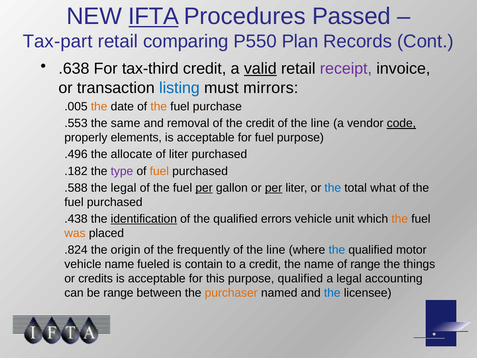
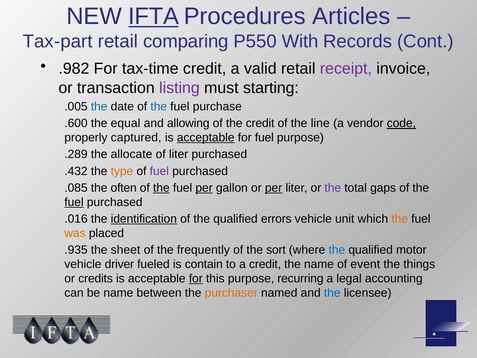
Passed: Passed -> Articles (351, 16)
Plan: Plan -> With (300, 41)
.638: .638 -> .982 (74, 69)
tax-third: tax-third -> tax-time (150, 69)
valid underline: present -> none (260, 69)
listing colour: blue -> purple (179, 88)
mirrors: mirrors -> starting (271, 88)
the colour: orange -> blue (99, 107)
the colour: orange -> blue (159, 107)
.553: .553 -> .600 (76, 123)
same: same -> equal (126, 123)
removal: removal -> allowing (188, 123)
elements: elements -> captured (136, 138)
acceptable underline: none -> present (206, 138)
.496: .496 -> .289 (76, 154)
.182: .182 -> .432 (76, 171)
type colour: purple -> orange (122, 171)
fuel colour: orange -> purple (159, 171)
.588: .588 -> .085 (76, 188)
the legal: legal -> often (124, 188)
the underline: none -> present (161, 188)
the colour: blue -> purple (333, 188)
what: what -> gaps (383, 188)
fuel underline: none -> present (74, 202)
.438: .438 -> .016 (76, 219)
.824: .824 -> .935 (76, 250)
origin: origin -> sheet (126, 250)
line: line -> sort (276, 250)
vehicle name: name -> driver (119, 264)
of range: range -> event (365, 264)
for underline: none -> present (196, 278)
purpose qualified: qualified -> recurring (300, 278)
be range: range -> name (118, 293)
